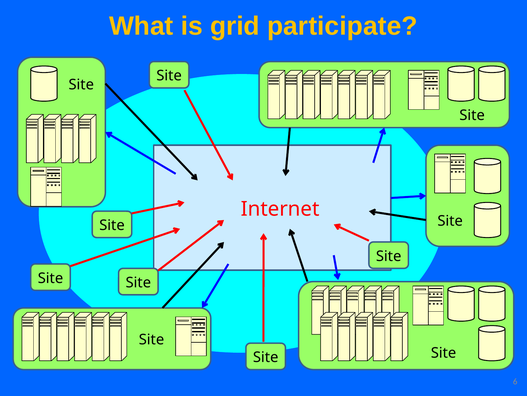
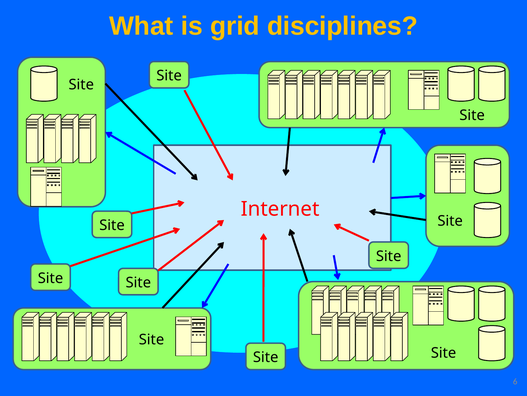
participate: participate -> disciplines (342, 26)
